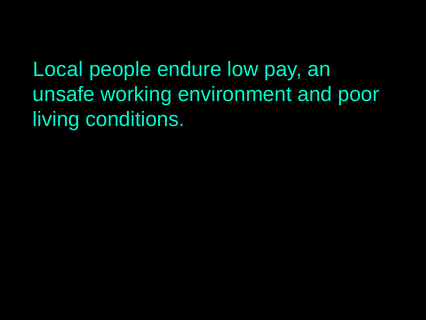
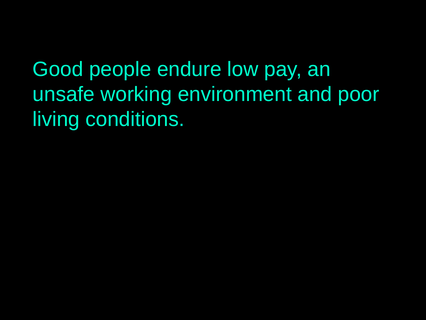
Local: Local -> Good (58, 69)
